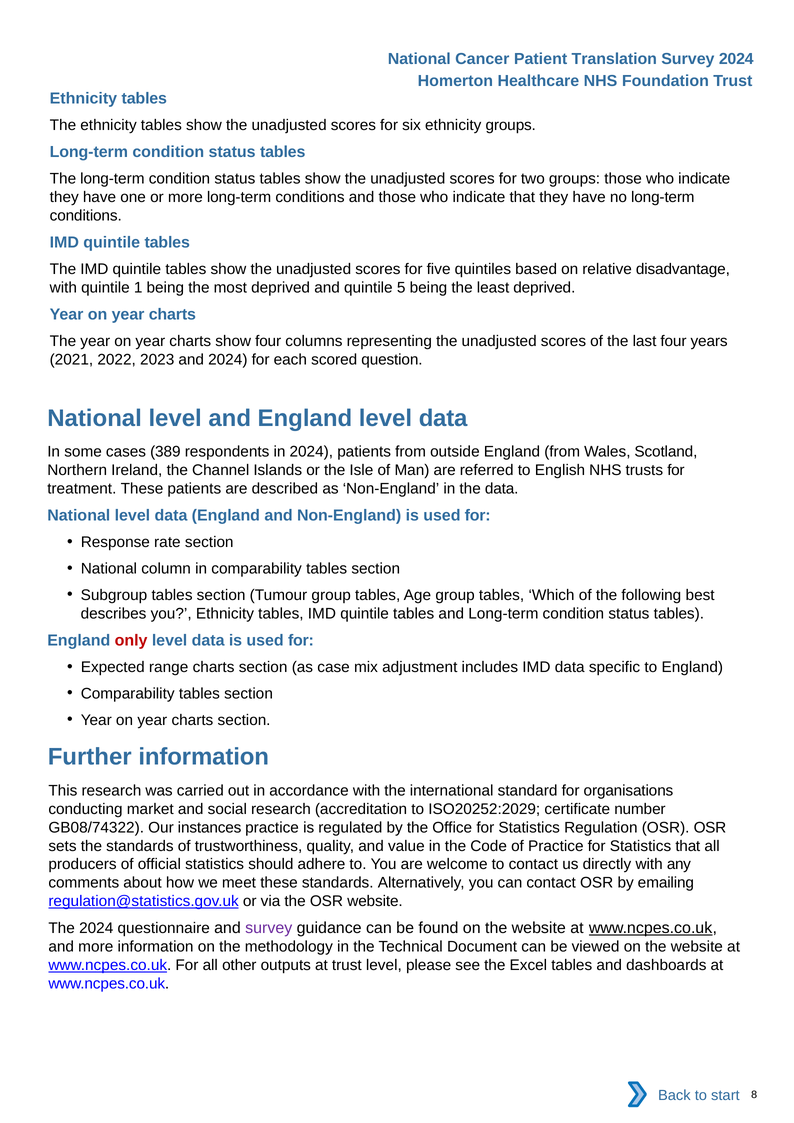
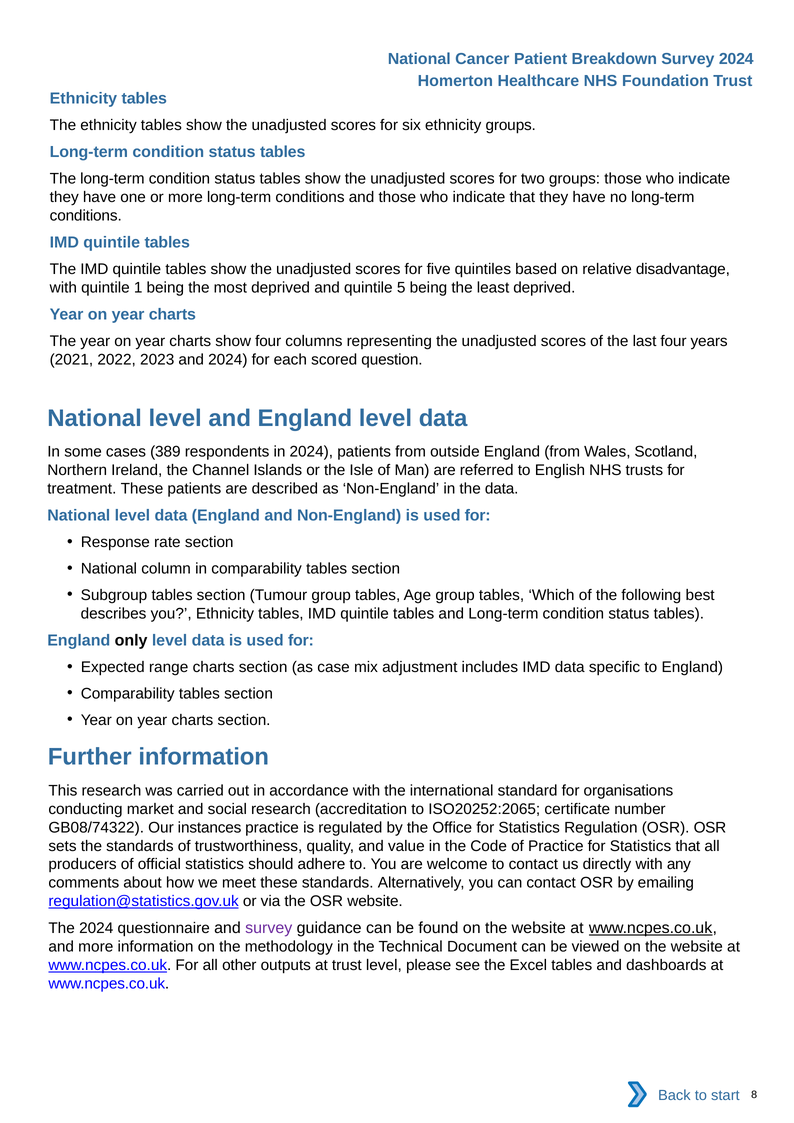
Translation: Translation -> Breakdown (614, 59)
only colour: red -> black (131, 641)
ISO20252:2029: ISO20252:2029 -> ISO20252:2065 (484, 810)
